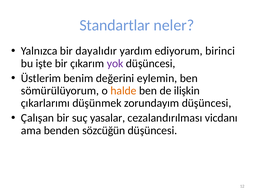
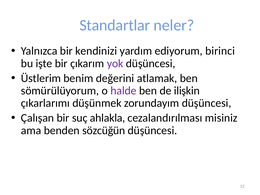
dayalıdır: dayalıdır -> kendinizi (96, 51)
eylemin: eylemin -> atlamak (157, 78)
halde colour: orange -> purple (123, 91)
yasalar: yasalar -> ahlakla (108, 118)
vicdanı: vicdanı -> misiniz (221, 118)
